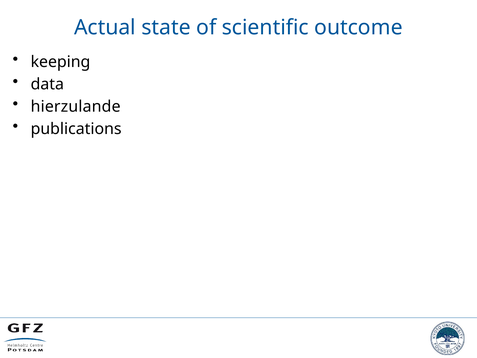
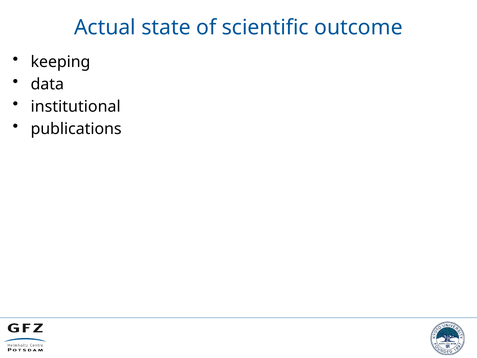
hierzulande: hierzulande -> institutional (76, 106)
